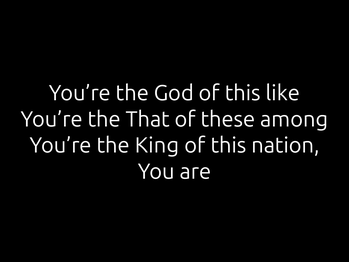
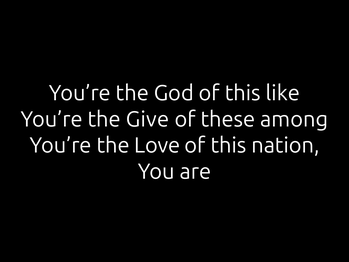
That: That -> Give (148, 119)
King: King -> Love (157, 145)
